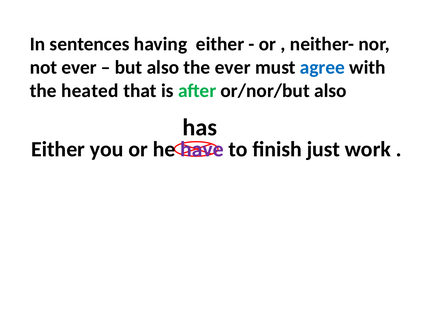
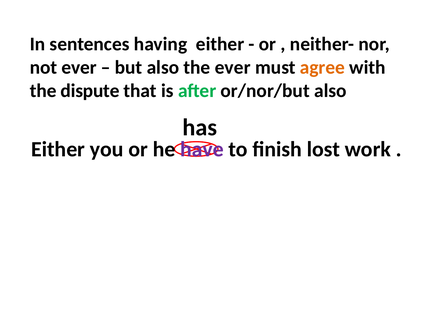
agree colour: blue -> orange (322, 67)
heated: heated -> dispute (90, 91)
just: just -> lost (323, 149)
